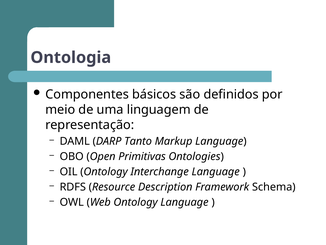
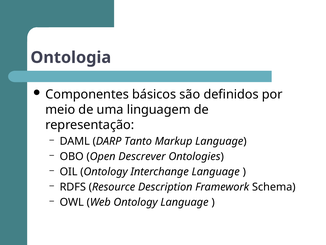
Primitivas: Primitivas -> Descrever (142, 156)
